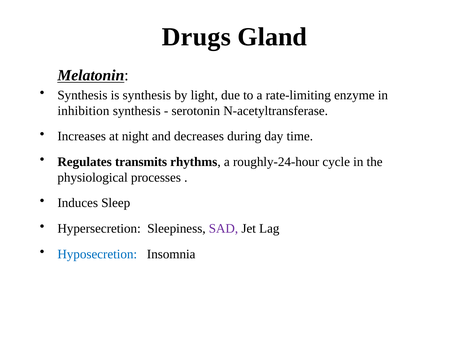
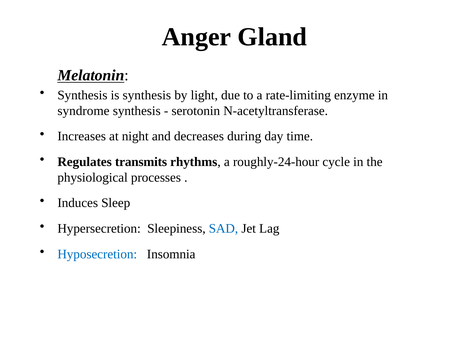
Drugs: Drugs -> Anger (197, 37)
inhibition: inhibition -> syndrome (83, 111)
SAD colour: purple -> blue (223, 228)
